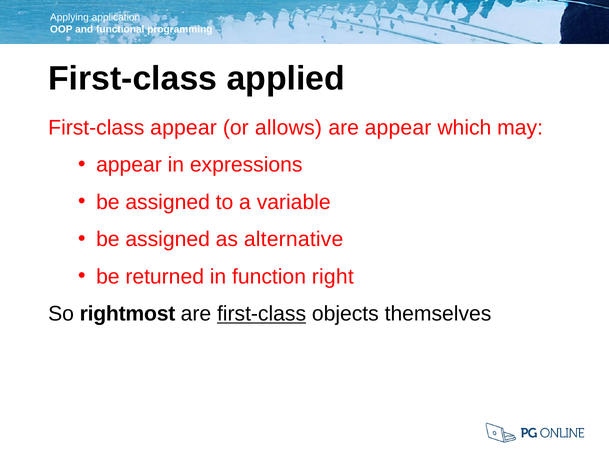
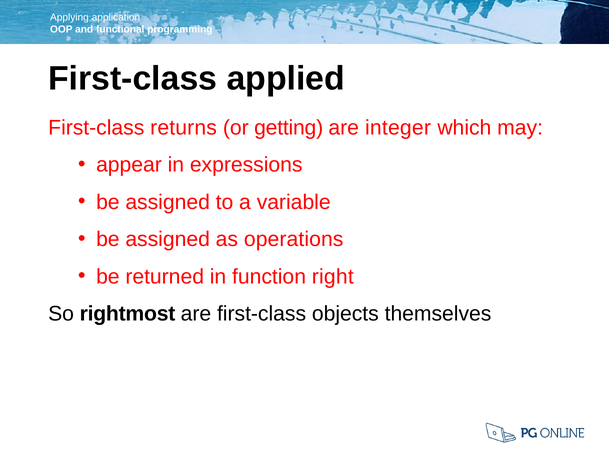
First-class appear: appear -> returns (184, 128)
allows: allows -> getting (289, 128)
are appear: appear -> integer (398, 128)
alternative: alternative -> operations (294, 239)
first-class underline: present -> none (262, 314)
